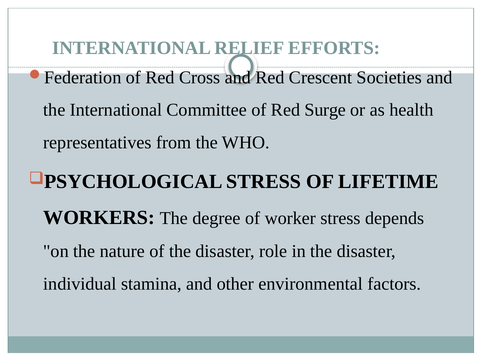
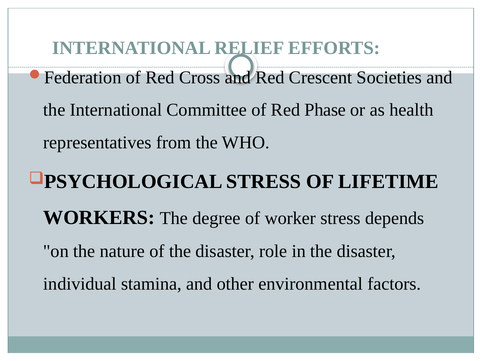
Surge: Surge -> Phase (325, 110)
